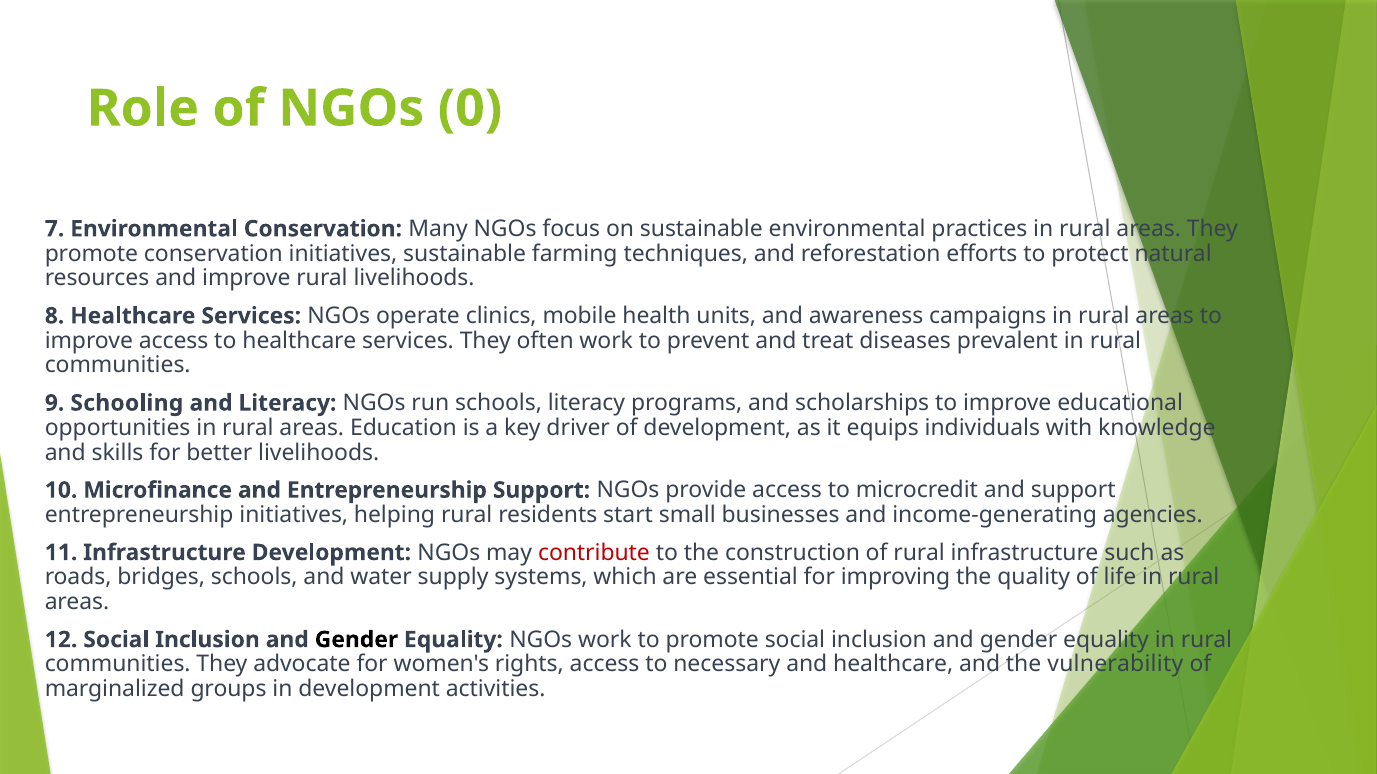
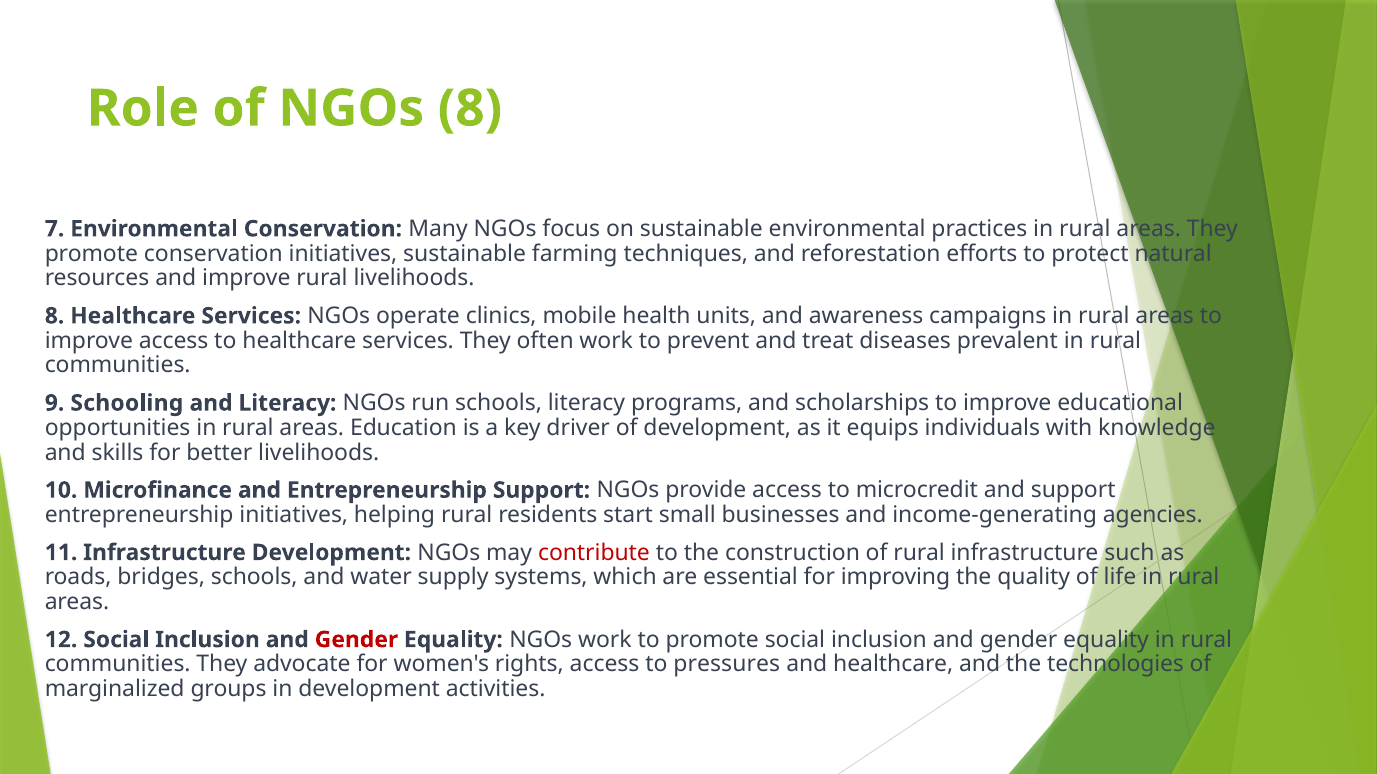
NGOs 0: 0 -> 8 (470, 109)
Gender colour: black -> red (356, 640)
necessary: necessary -> pressures (727, 665)
vulnerability: vulnerability -> technologies (1116, 665)
